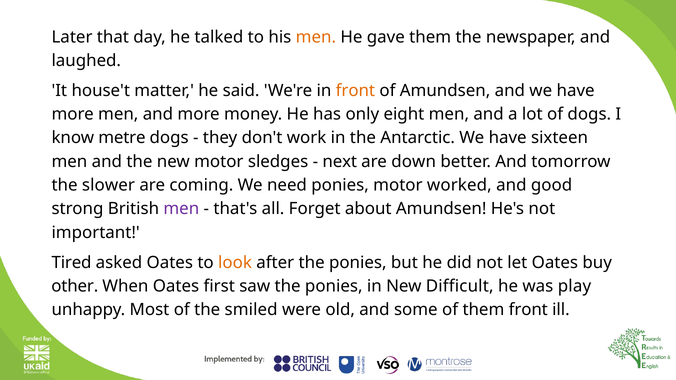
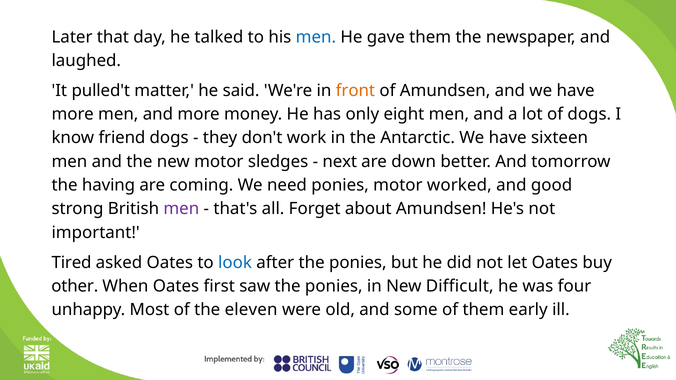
men colour: orange -> blue (316, 37)
house't: house't -> pulled't (101, 91)
metre: metre -> friend (122, 138)
slower: slower -> having (109, 185)
look colour: orange -> blue (235, 263)
play: play -> four (575, 286)
smiled: smiled -> eleven (251, 310)
them front: front -> early (528, 310)
